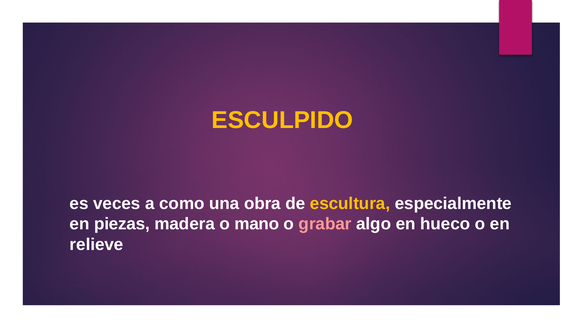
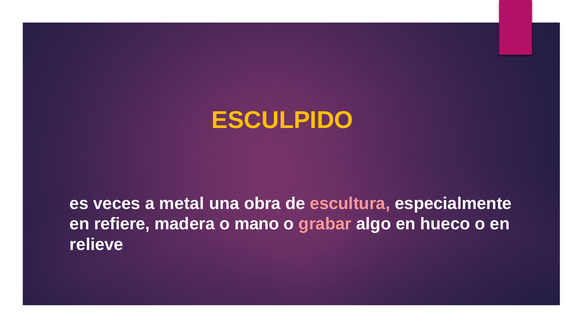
como: como -> metal (182, 204)
escultura colour: yellow -> pink (350, 204)
piezas: piezas -> refiere (122, 224)
